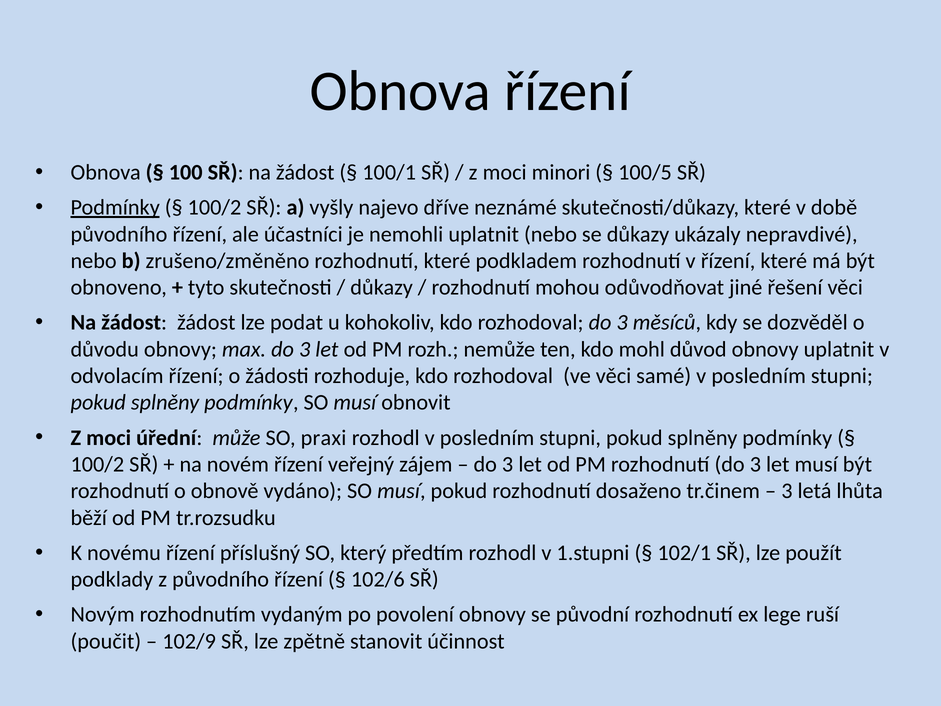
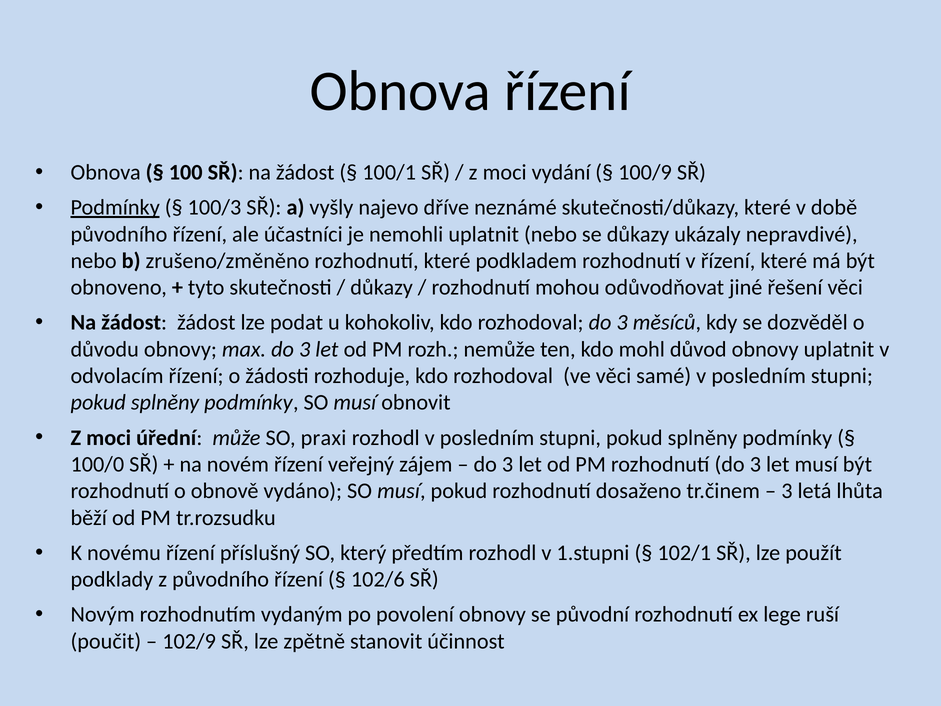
minori: minori -> vydání (561, 172)
100/5: 100/5 -> 100/9 (645, 172)
100/2: 100/2 -> 100/3 (214, 207)
100/2: 100/2 -> 100/0 (97, 464)
